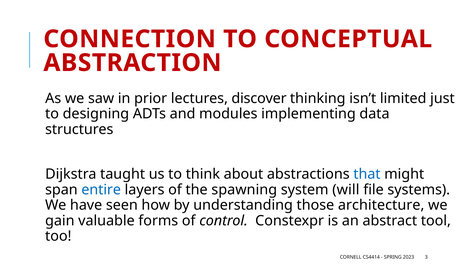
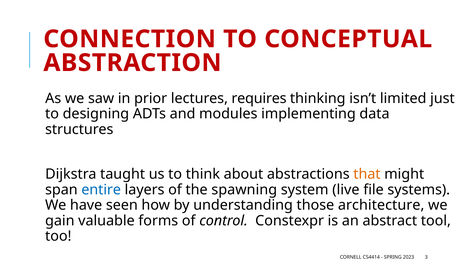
discover: discover -> requires (259, 98)
that colour: blue -> orange (367, 174)
will: will -> live (346, 189)
